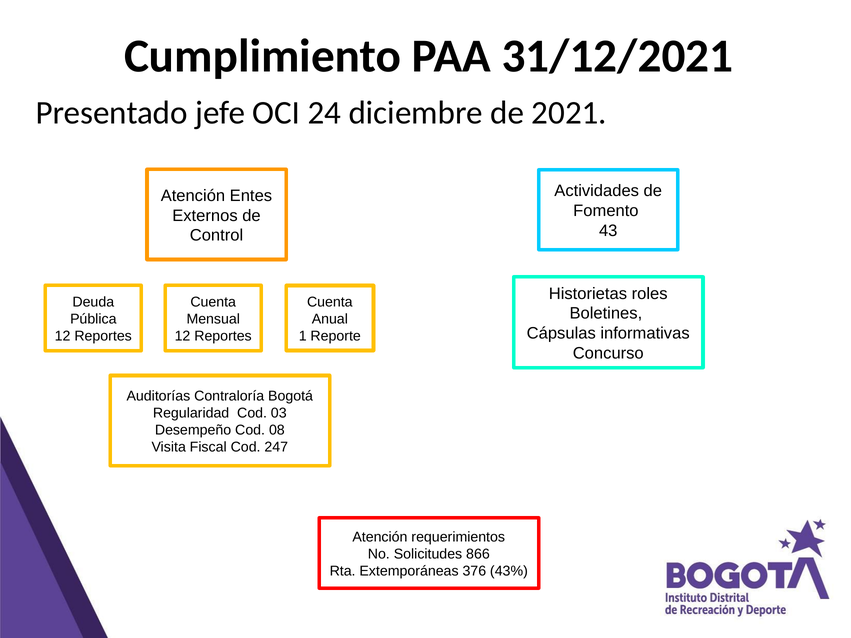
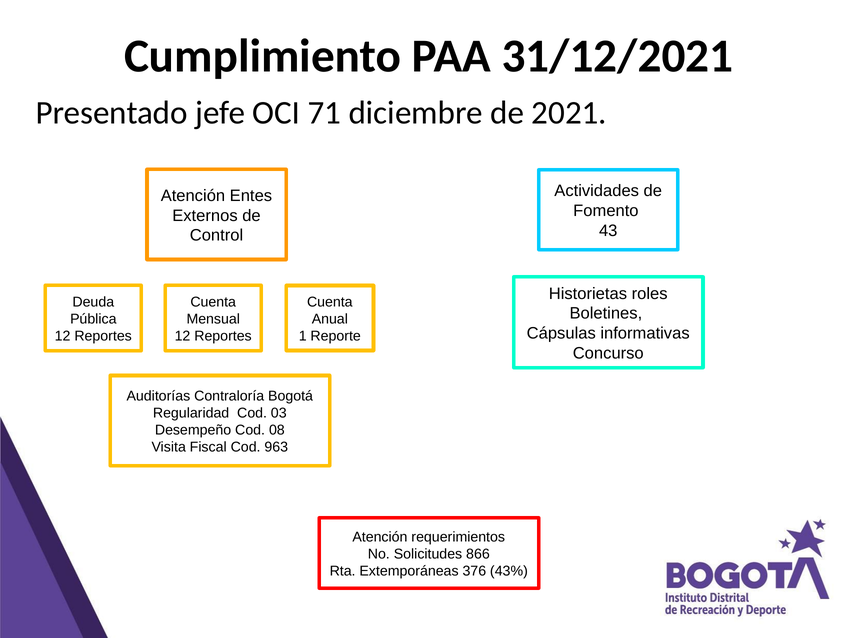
24: 24 -> 71 (324, 113)
247: 247 -> 963 (276, 447)
